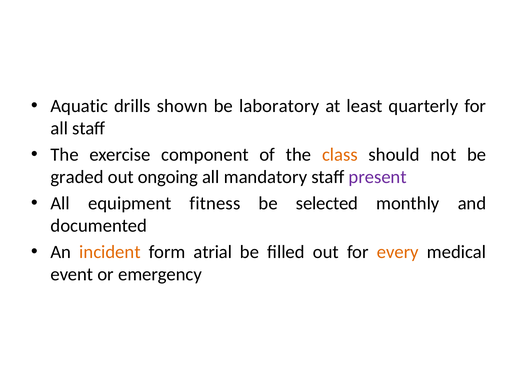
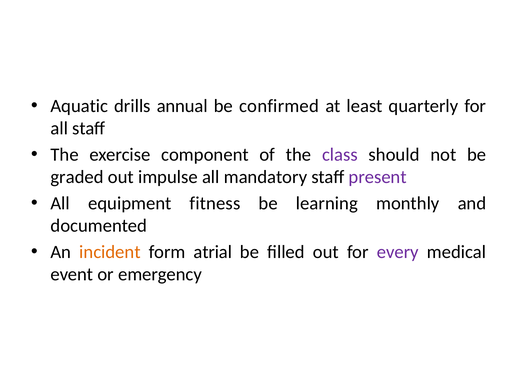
shown: shown -> annual (182, 106)
laboratory: laboratory -> confirmed (279, 106)
class colour: orange -> purple (340, 154)
ongoing: ongoing -> impulse (168, 177)
selected: selected -> learning (327, 203)
every colour: orange -> purple (398, 252)
